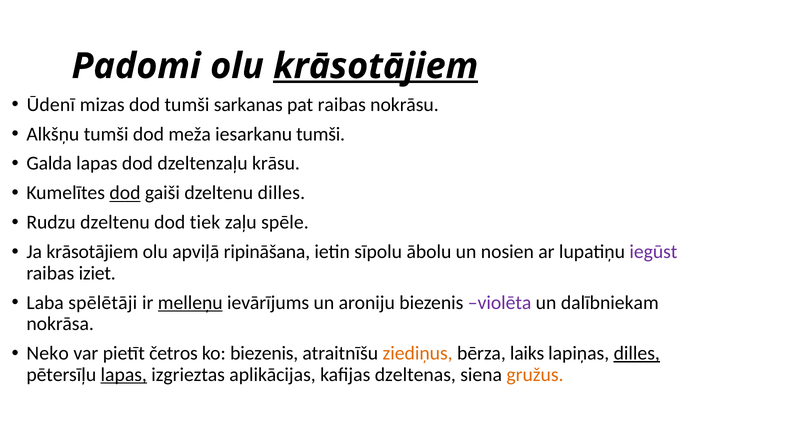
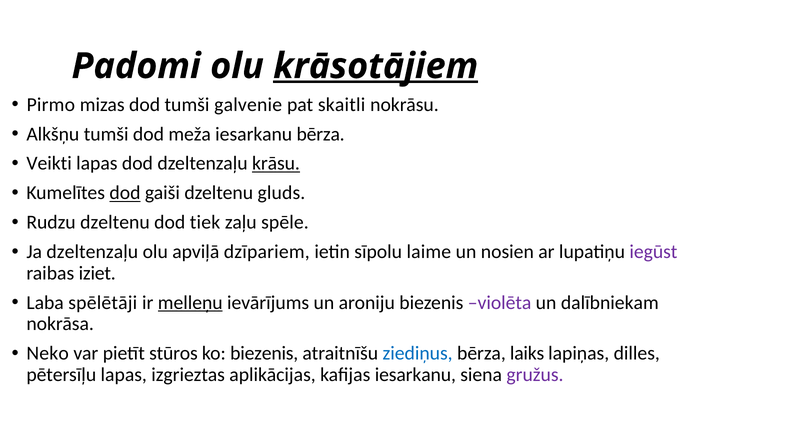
Ūdenī: Ūdenī -> Pirmo (51, 104)
sarkanas: sarkanas -> galvenie (248, 104)
pat raibas: raibas -> skaitli (342, 104)
iesarkanu tumši: tumši -> bērza (321, 134)
Galda: Galda -> Veikti (49, 163)
krāsu underline: none -> present (276, 163)
dzeltenu dilles: dilles -> gluds (281, 193)
Ja krāsotājiem: krāsotājiem -> dzeltenzaļu (92, 252)
ripināšana: ripināšana -> dzīpariem (267, 252)
ābolu: ābolu -> laime (429, 252)
četros: četros -> stūros (173, 353)
ziediņus colour: orange -> blue (418, 353)
dilles underline: present -> none (637, 353)
lapas underline: present -> none (124, 374)
kafijas dzeltenas: dzeltenas -> iesarkanu (415, 374)
gružus colour: orange -> purple (535, 374)
